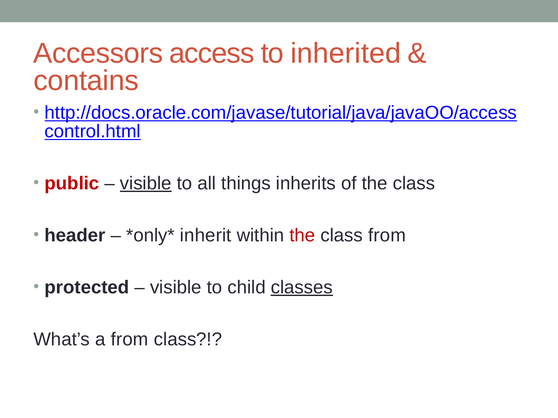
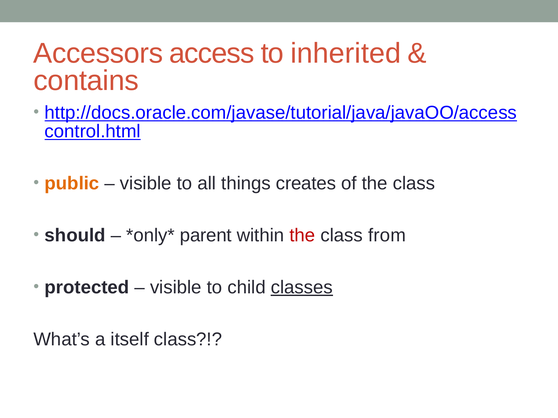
public colour: red -> orange (72, 184)
visible underline: present -> none (146, 184)
inherits: inherits -> creates (306, 184)
header: header -> should (75, 236)
inherit: inherit -> parent (206, 236)
a from: from -> itself (130, 340)
